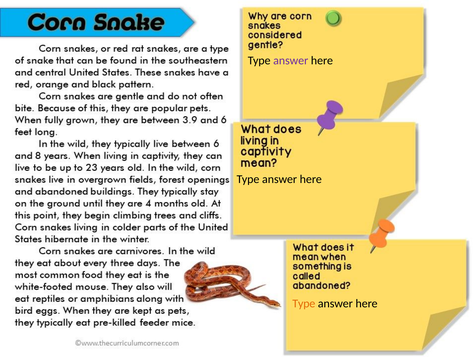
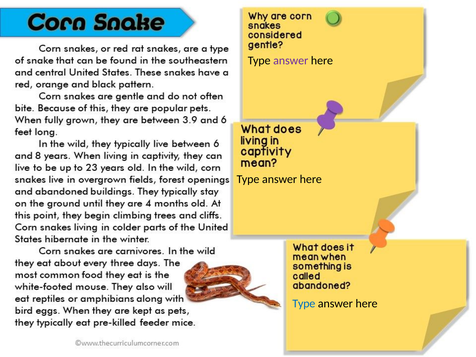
Type colour: orange -> blue (304, 303)
